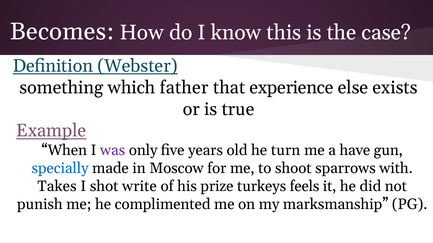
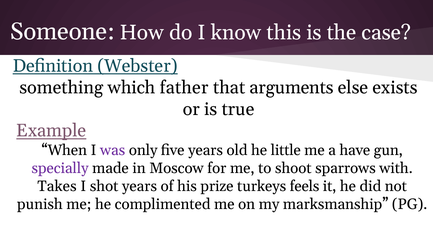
Becomes: Becomes -> Someone (62, 32)
experience: experience -> arguments (292, 88)
turn: turn -> little (286, 151)
specially colour: blue -> purple (60, 169)
shot write: write -> years (139, 187)
